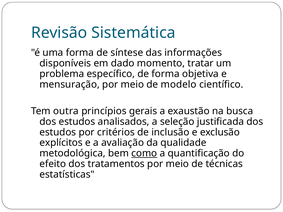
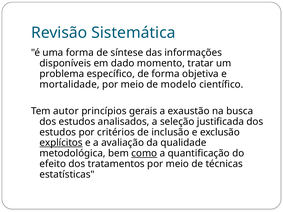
mensuração: mensuração -> mortalidade (70, 85)
outra: outra -> autor (66, 111)
explícitos underline: none -> present (61, 143)
